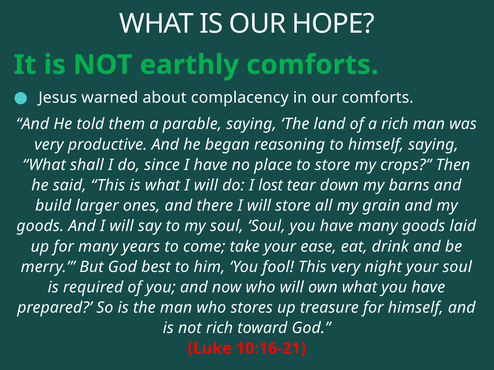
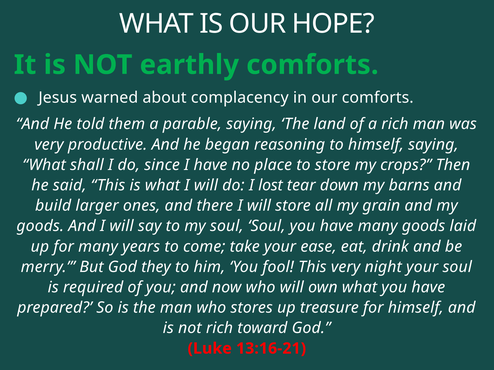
best: best -> they (156, 267)
10:16-21: 10:16-21 -> 13:16-21 (271, 349)
